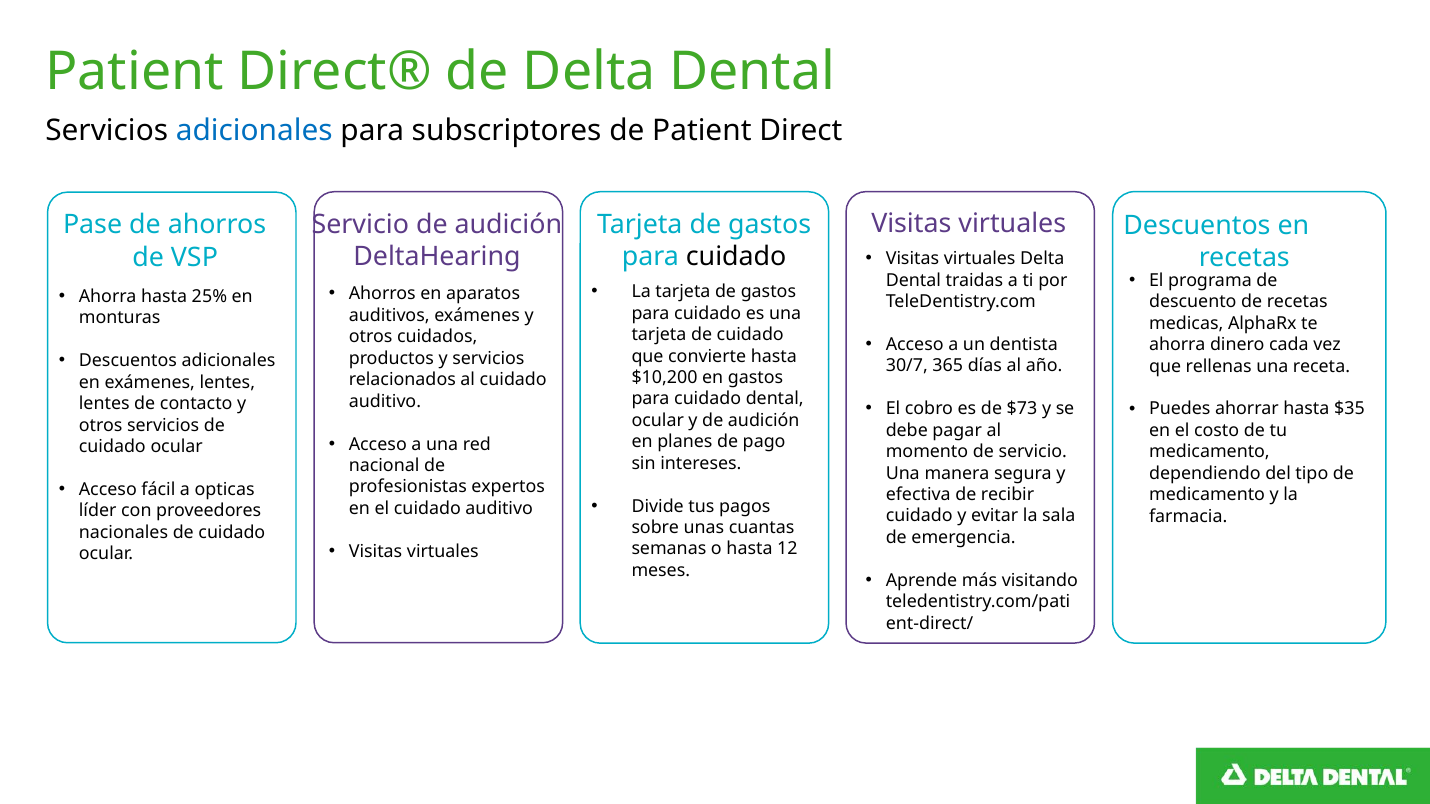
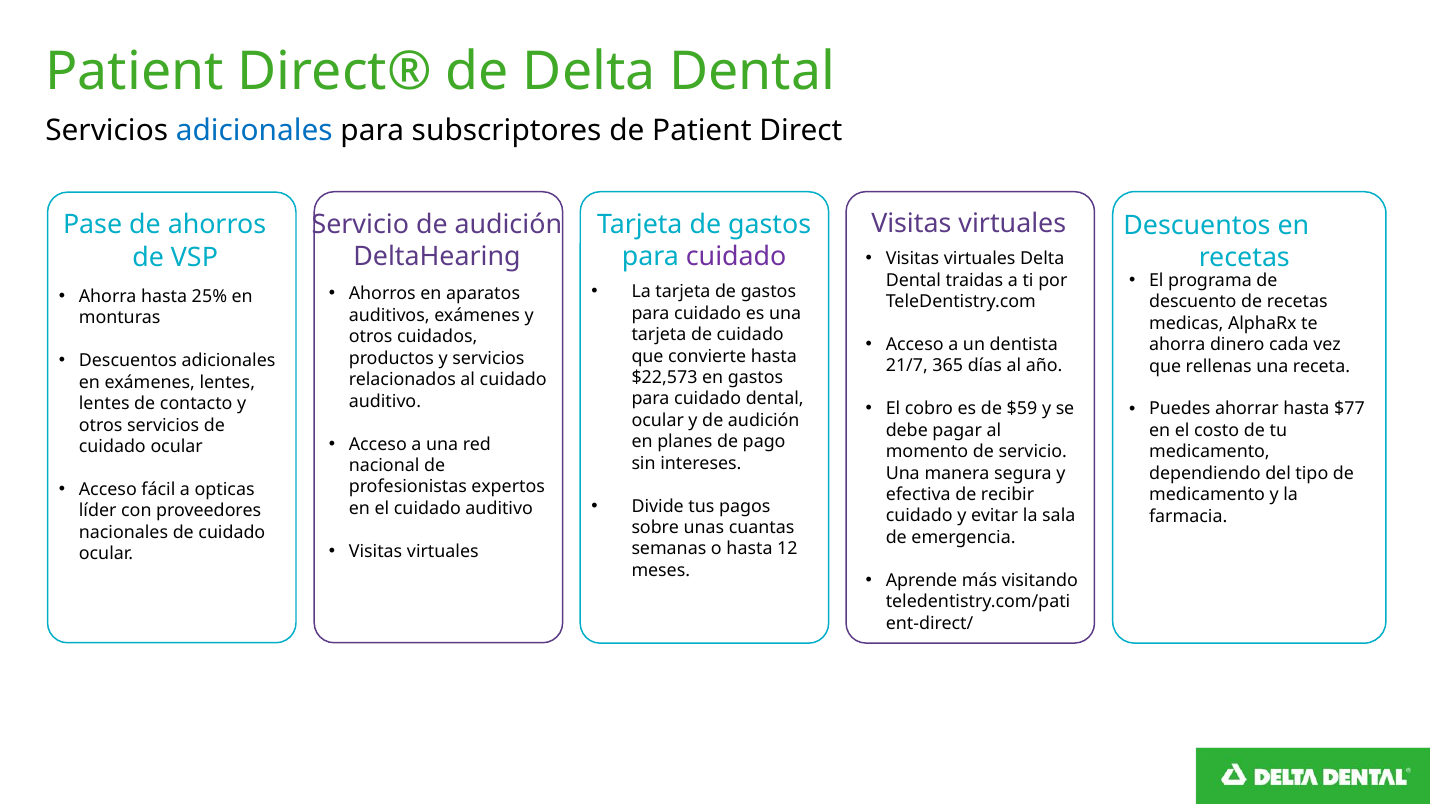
cuidado colour: black -> purple (736, 257)
30/7: 30/7 -> 21/7 (907, 366)
$10,200: $10,200 -> $22,573 (665, 378)
$73: $73 -> $59 (1022, 409)
$35: $35 -> $77 (1349, 409)
